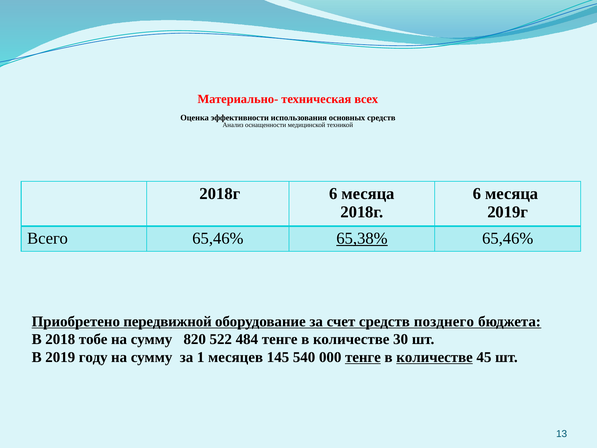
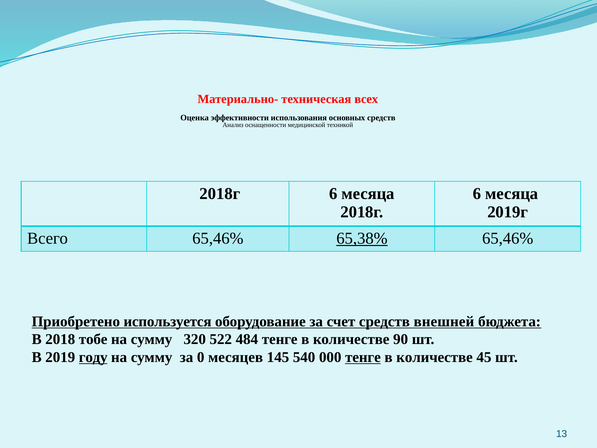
передвижной: передвижной -> используется (168, 321)
позднего: позднего -> внешней (444, 321)
820: 820 -> 320 (195, 339)
30: 30 -> 90 (401, 339)
году underline: none -> present (93, 357)
1: 1 -> 0 (201, 357)
количестве underline: present -> none (435, 357)
